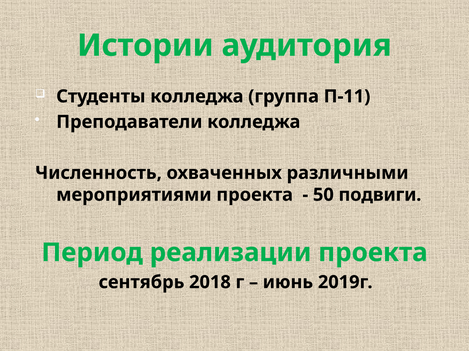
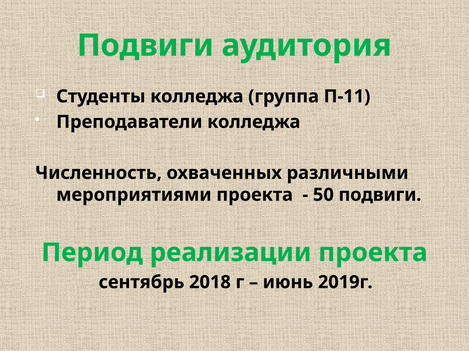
Истории: Истории -> Подвиги (145, 46)
